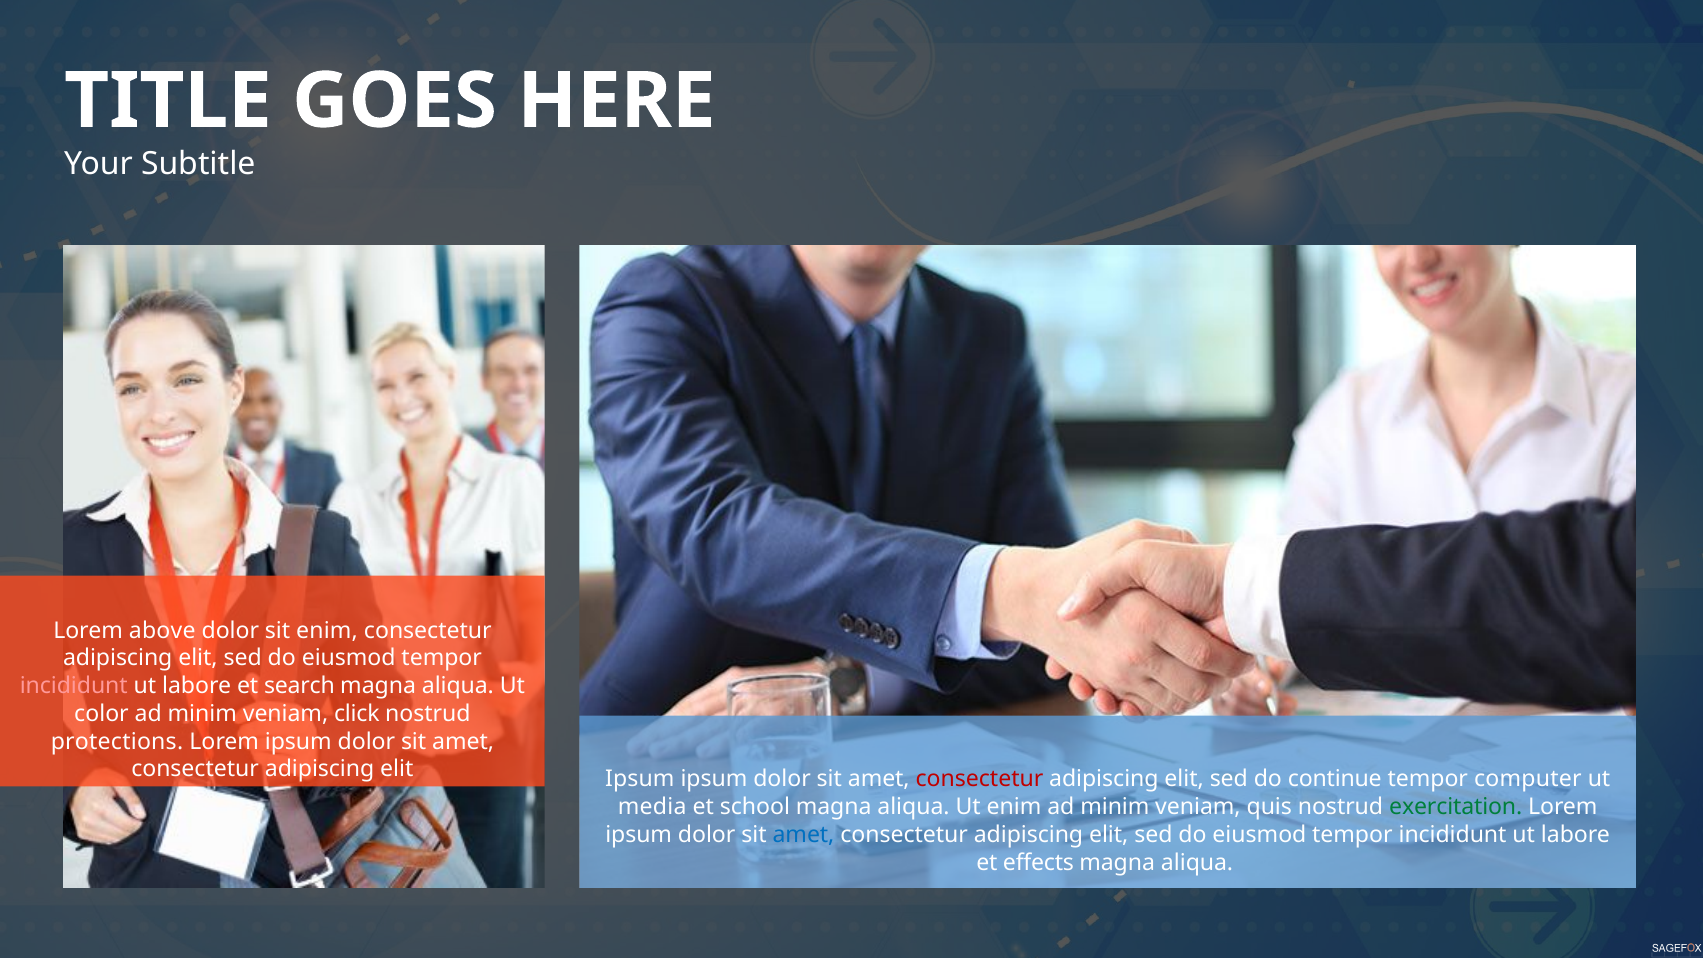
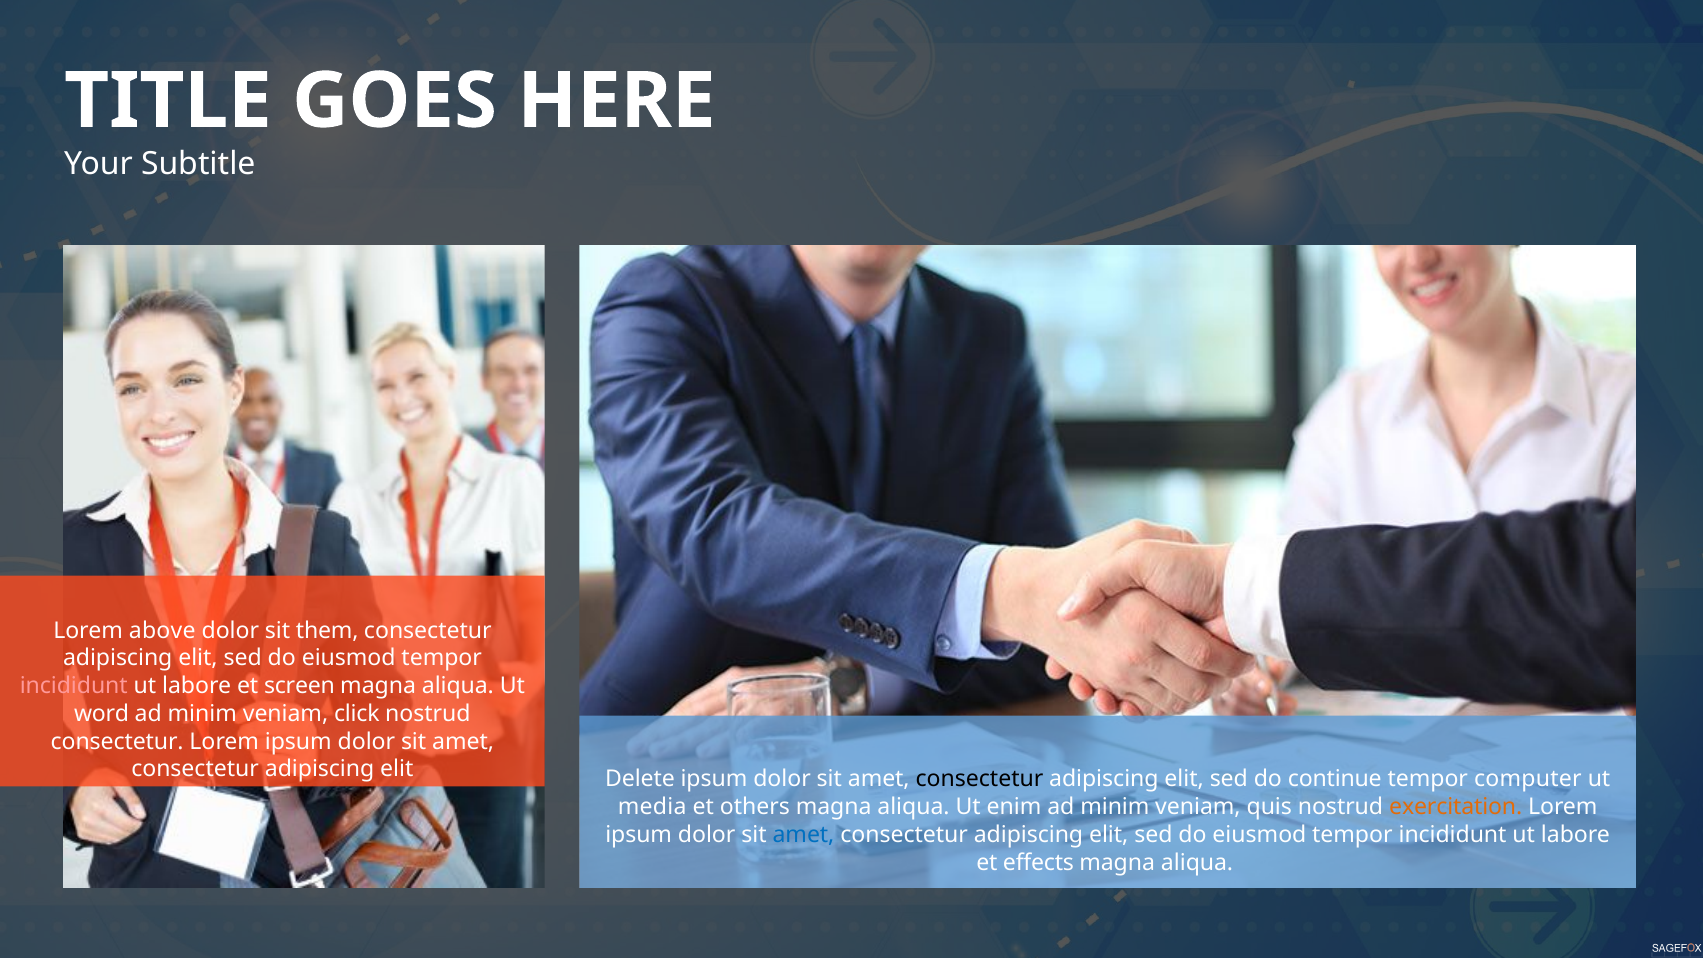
sit enim: enim -> them (327, 631)
search: search -> screen (299, 686)
color: color -> word (102, 714)
protections: protections -> consectetur (117, 741)
Ipsum: Ipsum -> Delete (640, 779)
consectetur colour: red -> black (979, 779)
school: school -> others (755, 807)
exercitation colour: green -> orange (1456, 807)
